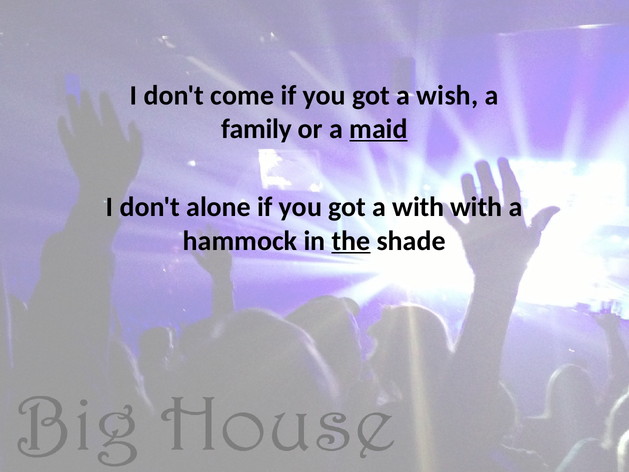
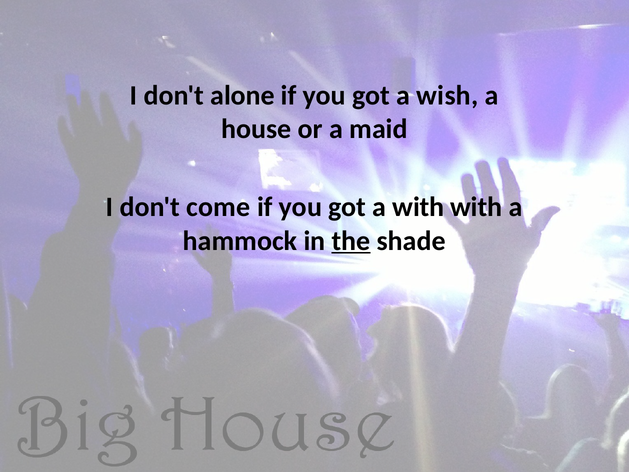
come: come -> alone (242, 95)
family: family -> house (256, 129)
maid underline: present -> none (378, 129)
alone: alone -> come (218, 207)
